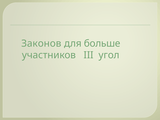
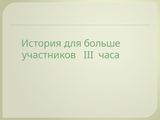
Законов: Законов -> История (41, 43)
угол: угол -> часа (109, 55)
